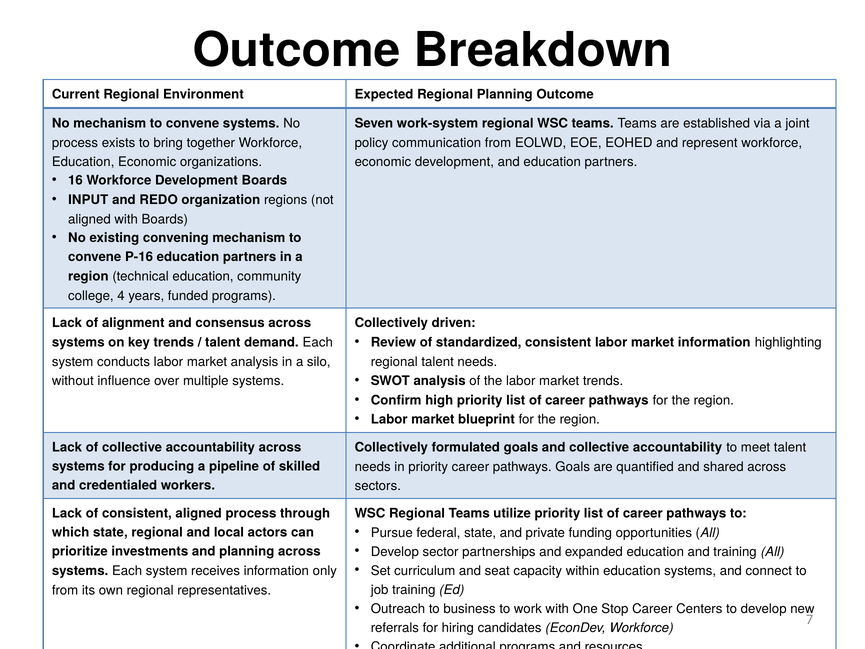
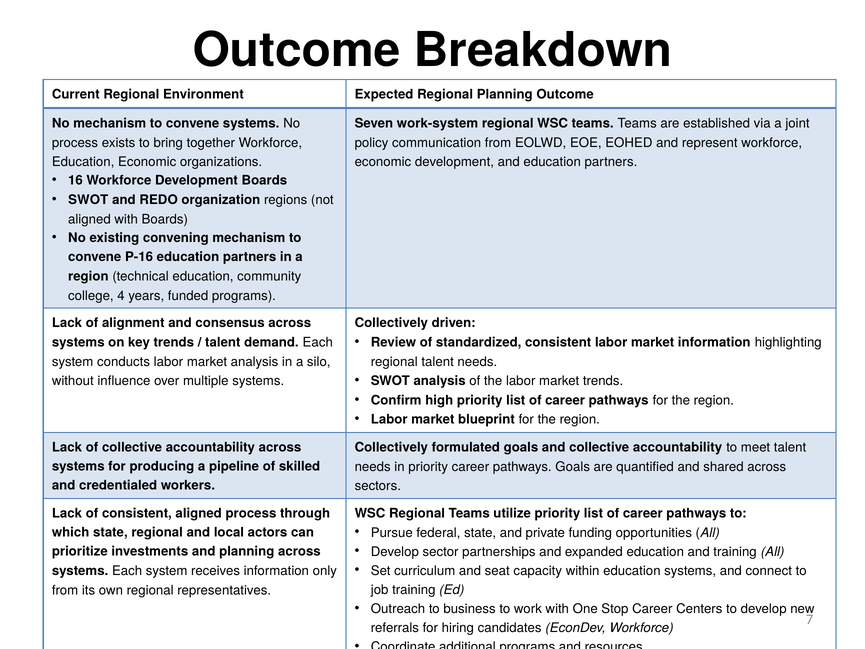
INPUT: INPUT -> SWOT (88, 200)
